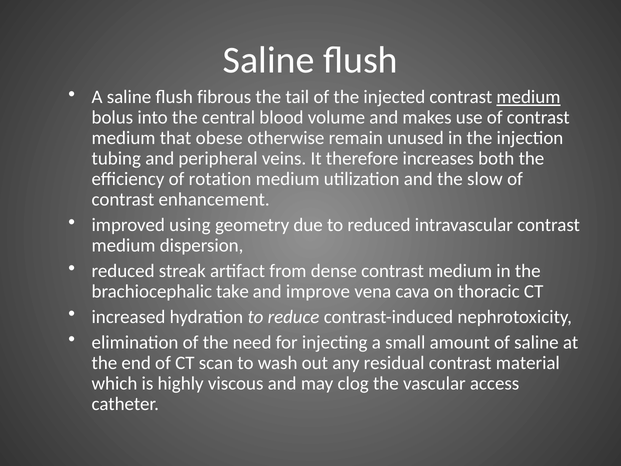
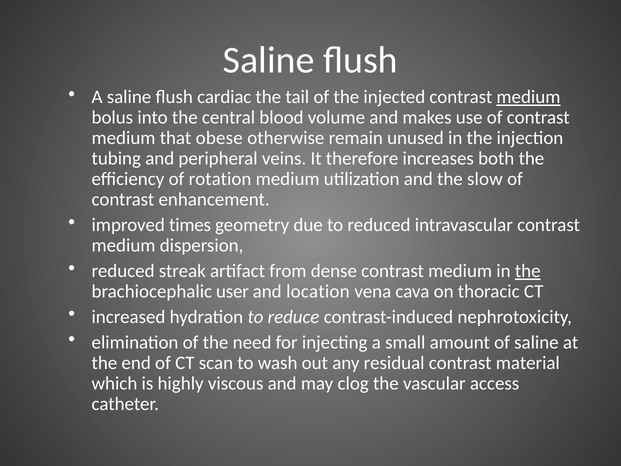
fibrous: fibrous -> cardiac (224, 97)
using: using -> times (190, 225)
the underline: none -> present (528, 271)
take: take -> user (232, 291)
improve: improve -> location (318, 291)
